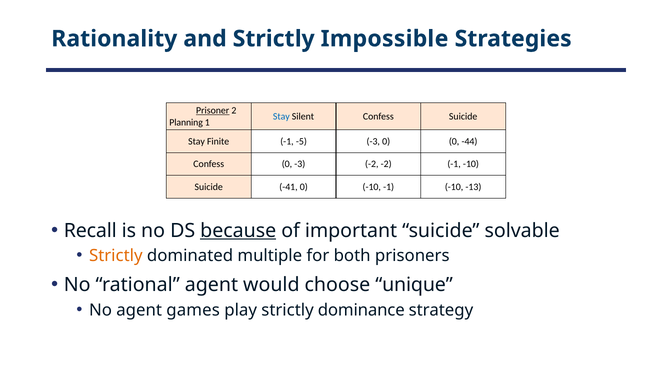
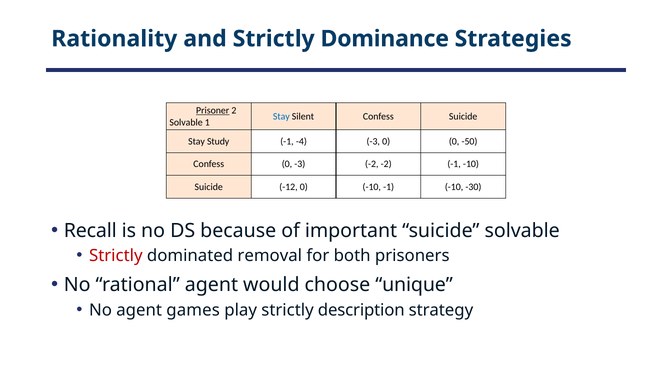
Impossible: Impossible -> Dominance (385, 39)
Planning: Planning -> Solvable (186, 122)
Finite: Finite -> Study (218, 141)
-5: -5 -> -4 (301, 141)
-44: -44 -> -50 (469, 141)
-41: -41 -> -12 (288, 187)
-13: -13 -> -30 (473, 187)
because underline: present -> none (238, 231)
Strictly colour: orange -> red (116, 256)
multiple: multiple -> removal (270, 256)
dominance: dominance -> description (361, 310)
